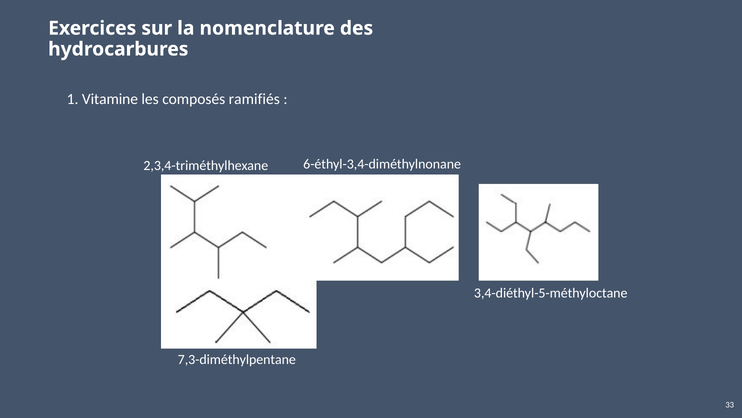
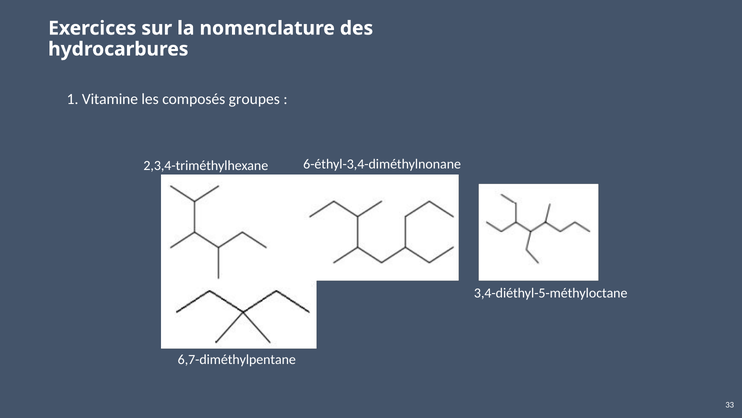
ramifiés: ramifiés -> groupes (254, 99)
7,3-diméthylpentane: 7,3-diméthylpentane -> 6,7-diméthylpentane (237, 359)
